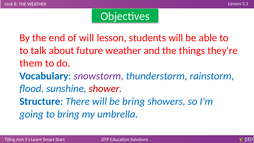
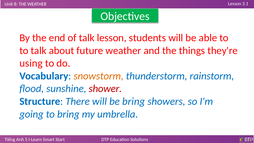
of will: will -> talk (87, 38)
them: them -> using (31, 63)
snowstorm colour: purple -> orange (99, 76)
